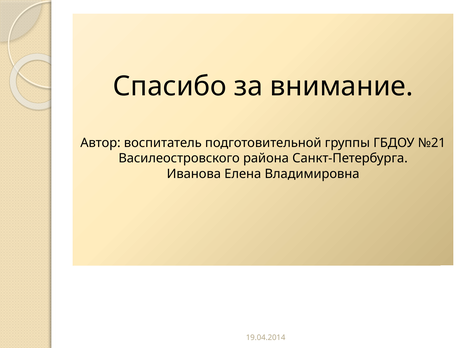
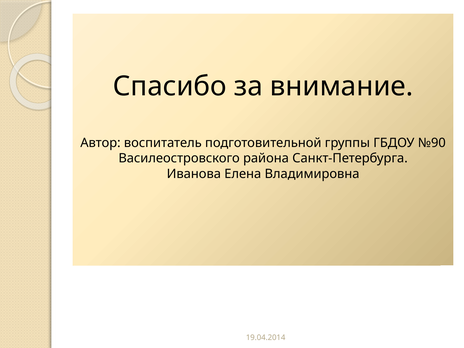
№21: №21 -> №90 (432, 143)
